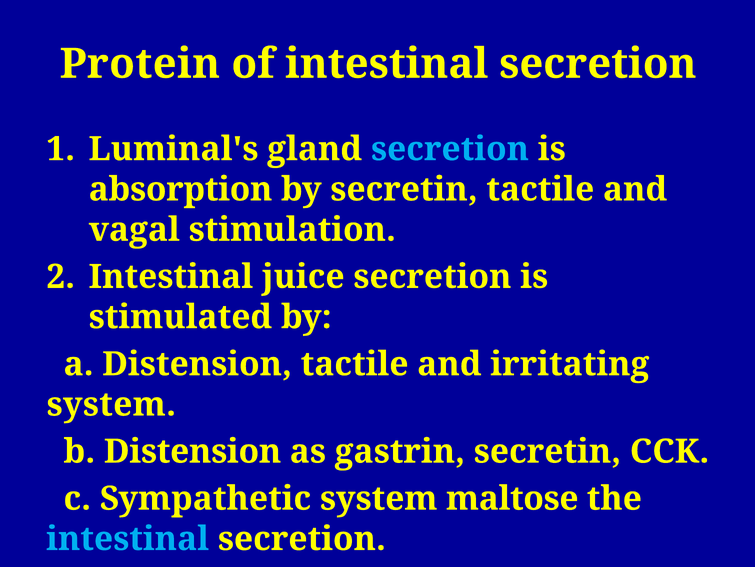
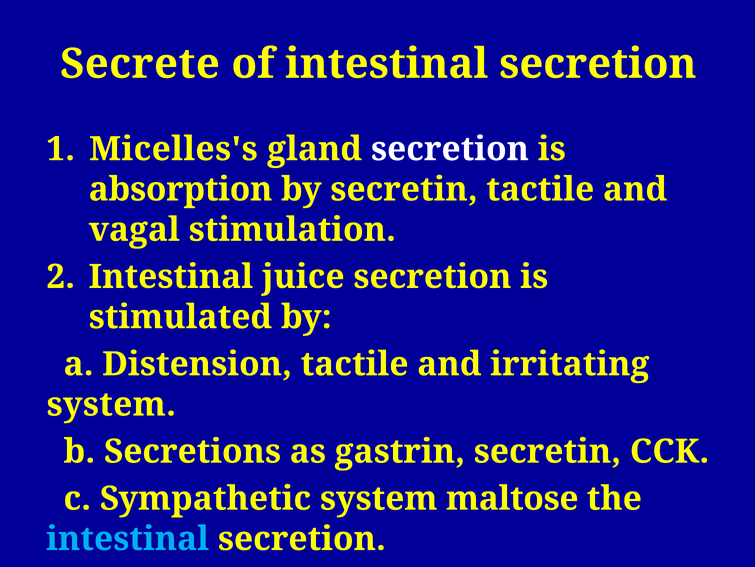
Protein: Protein -> Secrete (140, 64)
Luminal's: Luminal's -> Micelles's (173, 149)
secretion colour: light blue -> white (450, 149)
b Distension: Distension -> Secretions (192, 451)
